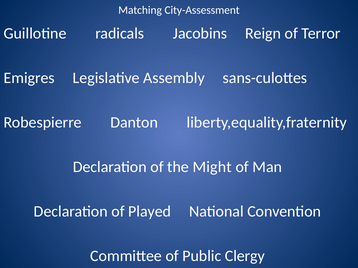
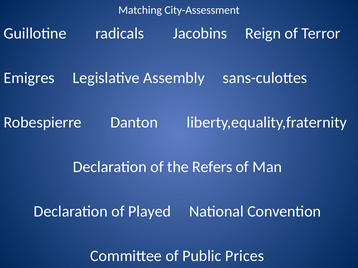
Might: Might -> Refers (212, 167)
Clergy: Clergy -> Prices (245, 256)
